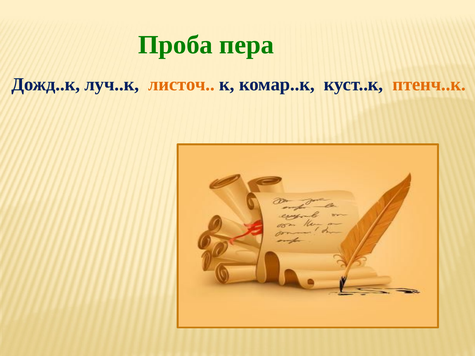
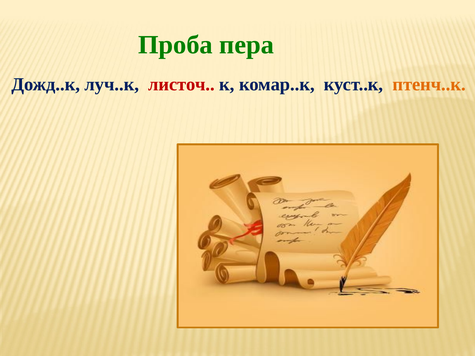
листоч colour: orange -> red (181, 84)
